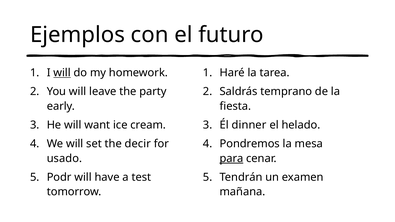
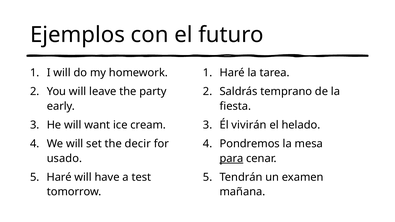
will underline: present -> none (62, 73)
dinner: dinner -> vivirán (249, 125)
Podr: Podr -> Haré (59, 177)
